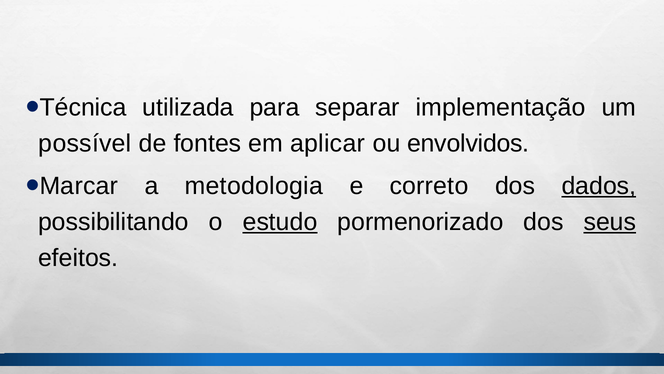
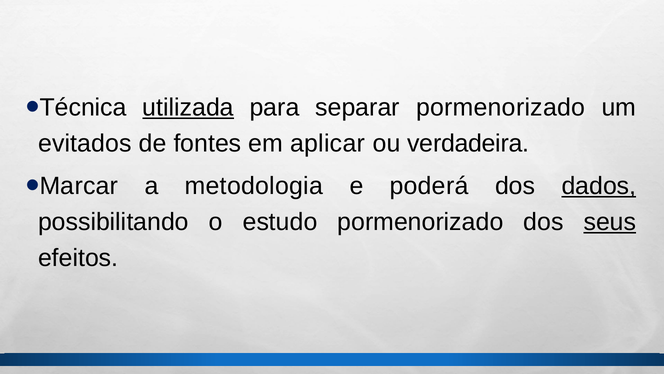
utilizada underline: none -> present (188, 107)
separar implementação: implementação -> pormenorizado (501, 107)
possível: possível -> evitados (85, 143)
envolvidos: envolvidos -> verdadeira (468, 143)
correto: correto -> poderá (429, 186)
estudo underline: present -> none (280, 222)
